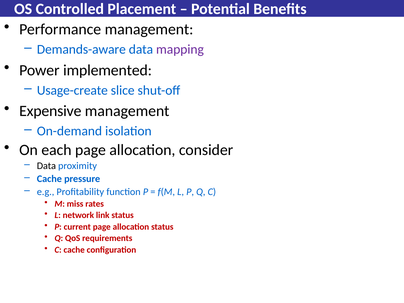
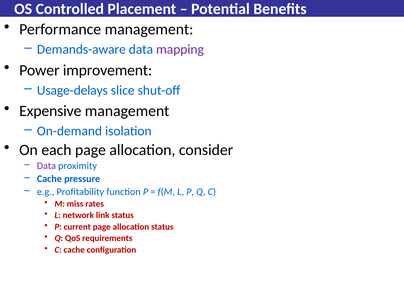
implemented: implemented -> improvement (108, 70)
Usage-create: Usage-create -> Usage-delays (72, 90)
Data colour: black -> purple (46, 166)
